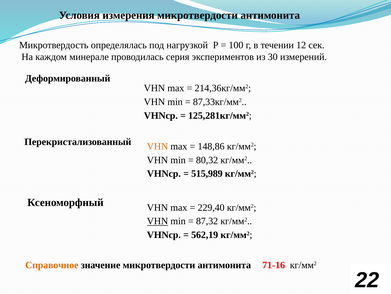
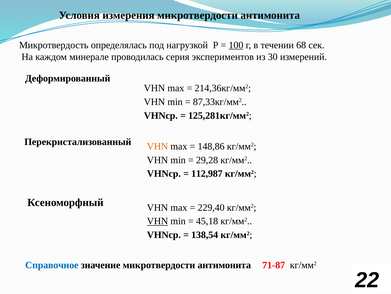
100 underline: none -> present (236, 45)
12: 12 -> 68 (301, 45)
80,32: 80,32 -> 29,28 (207, 160)
515,989: 515,989 -> 112,987 (207, 173)
87,32: 87,32 -> 45,18 (207, 221)
562,19: 562,19 -> 138,54 (205, 234)
Справочное colour: orange -> blue (52, 265)
71-16: 71-16 -> 71-87 (274, 265)
